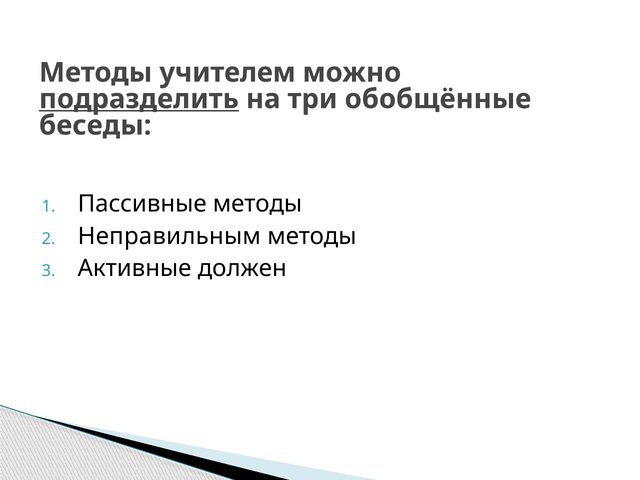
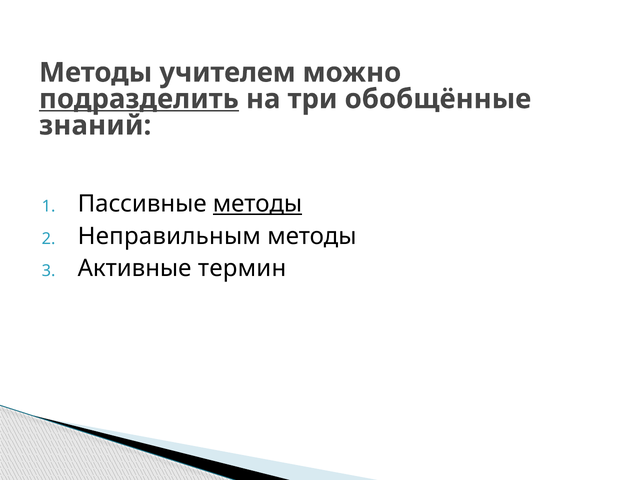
беседы: беседы -> знаний (95, 126)
методы underline: none -> present (257, 204)
должен: должен -> термин (242, 269)
